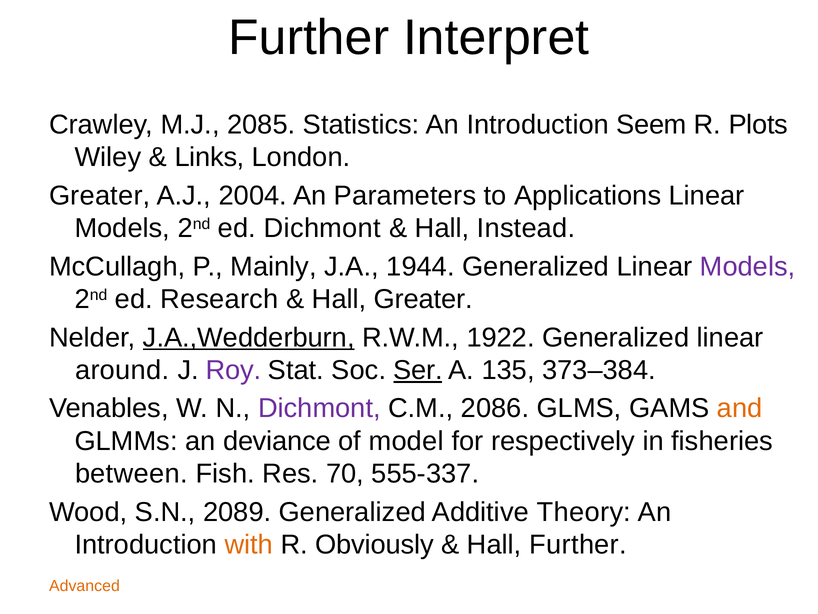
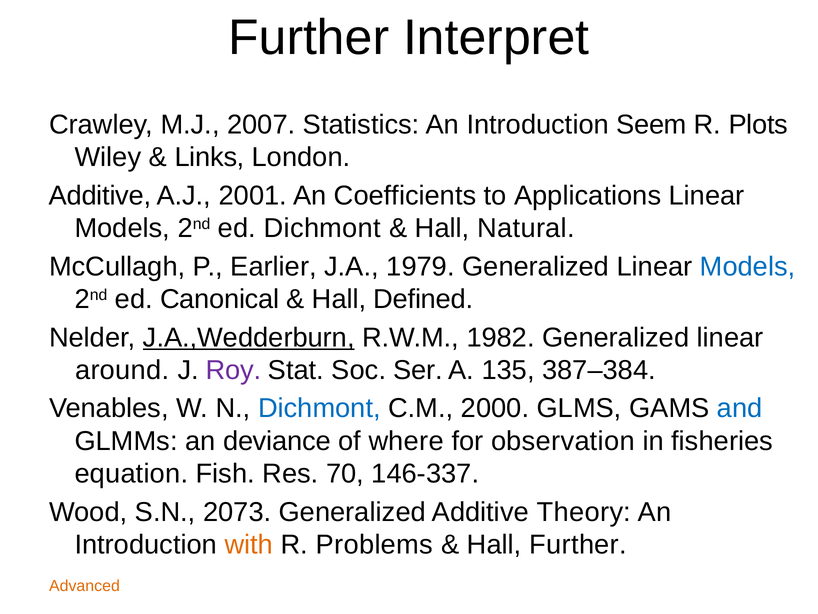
2085: 2085 -> 2007 (261, 125)
Greater: Greater -> Additive (100, 195)
2004: 2004 -> 2001 (253, 195)
Parameters: Parameters -> Coefficients (405, 195)
Instead: Instead -> Natural (526, 228)
Mainly: Mainly -> Earlier (274, 266)
1944: 1944 -> 1979 (420, 266)
Models colour: purple -> blue (748, 266)
Research: Research -> Canonical (220, 299)
Hall Greater: Greater -> Defined (423, 299)
1922: 1922 -> 1982 (501, 337)
Ser underline: present -> none (418, 370)
373–384: 373–384 -> 387–384 (599, 370)
Dichmont colour: purple -> blue (319, 408)
2086: 2086 -> 2000 (495, 408)
and colour: orange -> blue (740, 408)
model: model -> where (406, 441)
respectively: respectively -> observation (563, 441)
between: between -> equation (131, 474)
555-337: 555-337 -> 146-337 (425, 474)
2089: 2089 -> 2073 (237, 512)
Obviously: Obviously -> Problems (374, 544)
